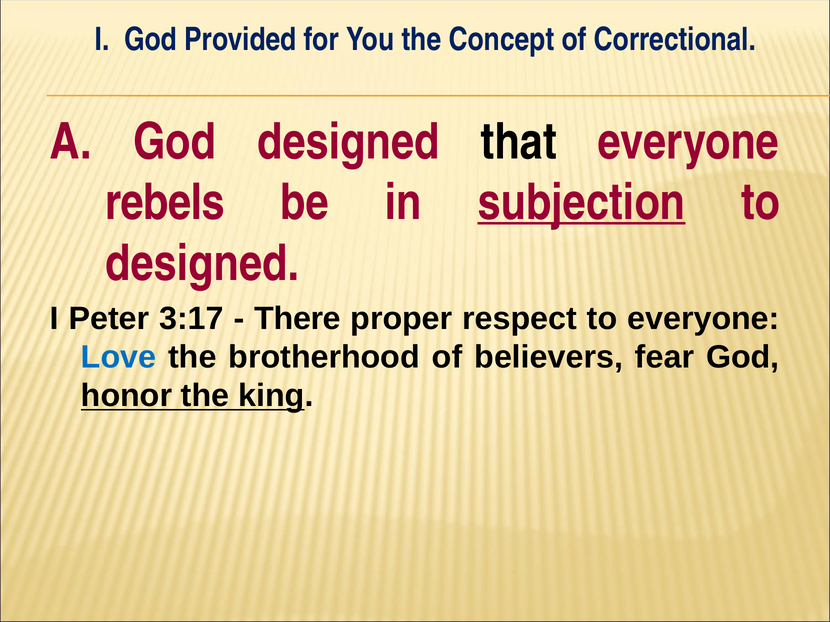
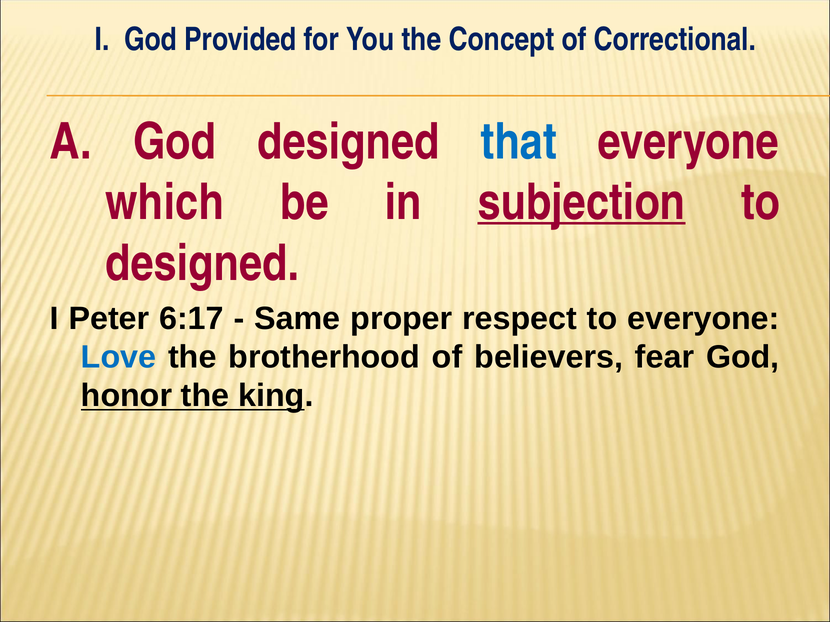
that colour: black -> blue (519, 142)
rebels: rebels -> which (165, 203)
3:17: 3:17 -> 6:17 (192, 319)
There: There -> Same (297, 319)
